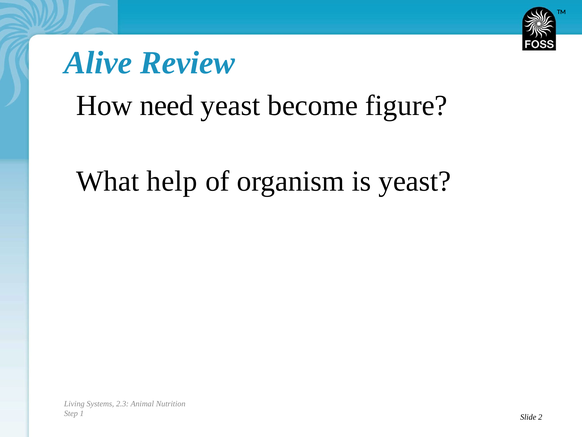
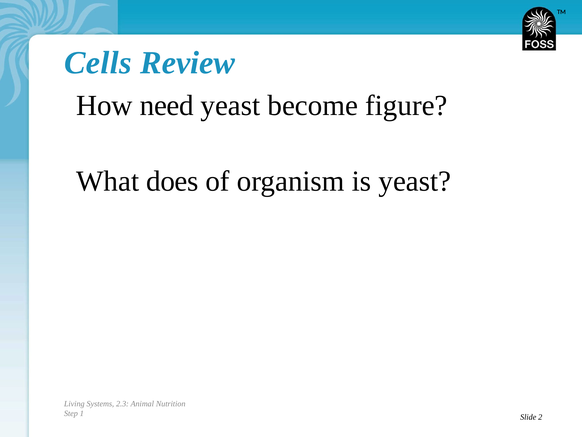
Alive: Alive -> Cells (98, 63)
help: help -> does (172, 181)
